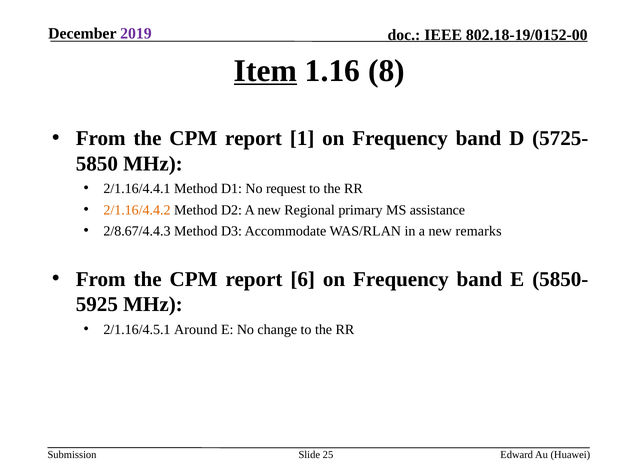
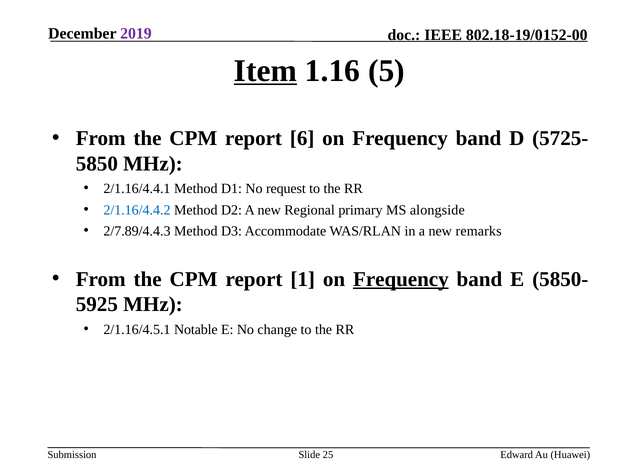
8: 8 -> 5 (386, 71)
1: 1 -> 6 (302, 138)
2/1.16/4.4.2 colour: orange -> blue (137, 210)
assistance: assistance -> alongside (437, 210)
2/8.67/4.4.3: 2/8.67/4.4.3 -> 2/7.89/4.4.3 (137, 231)
6: 6 -> 1 (303, 279)
Frequency underline: none -> present (401, 279)
Around: Around -> Notable (196, 329)
